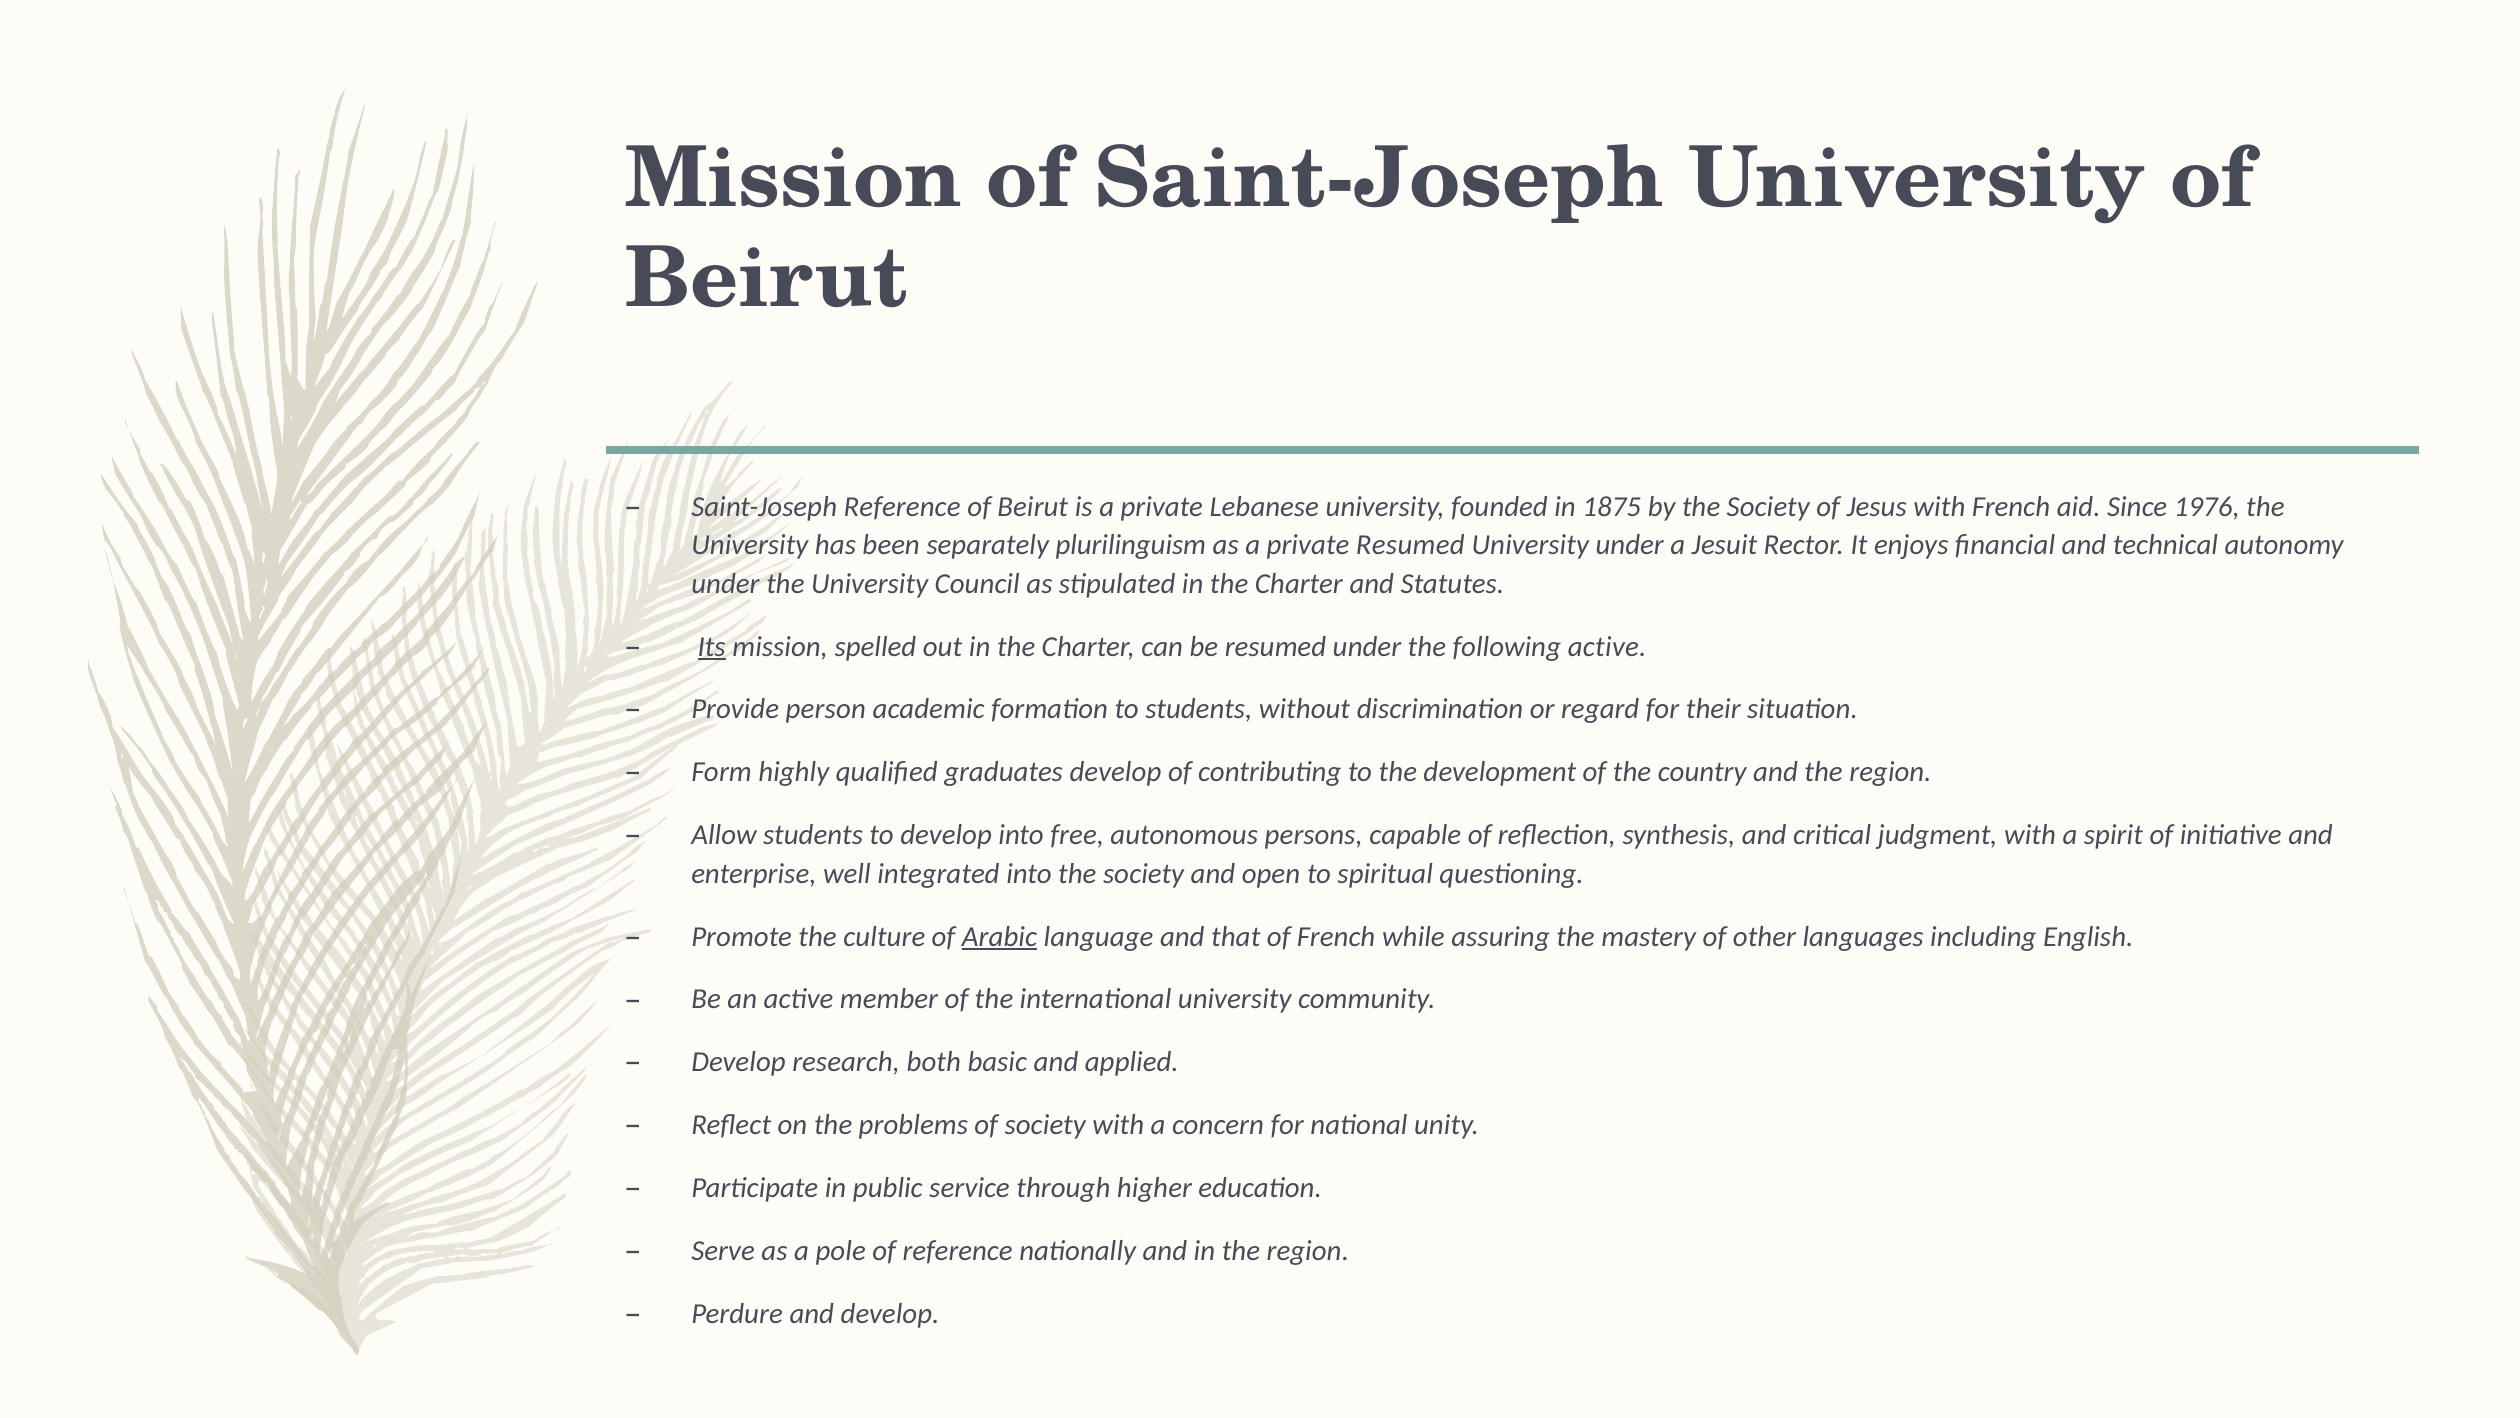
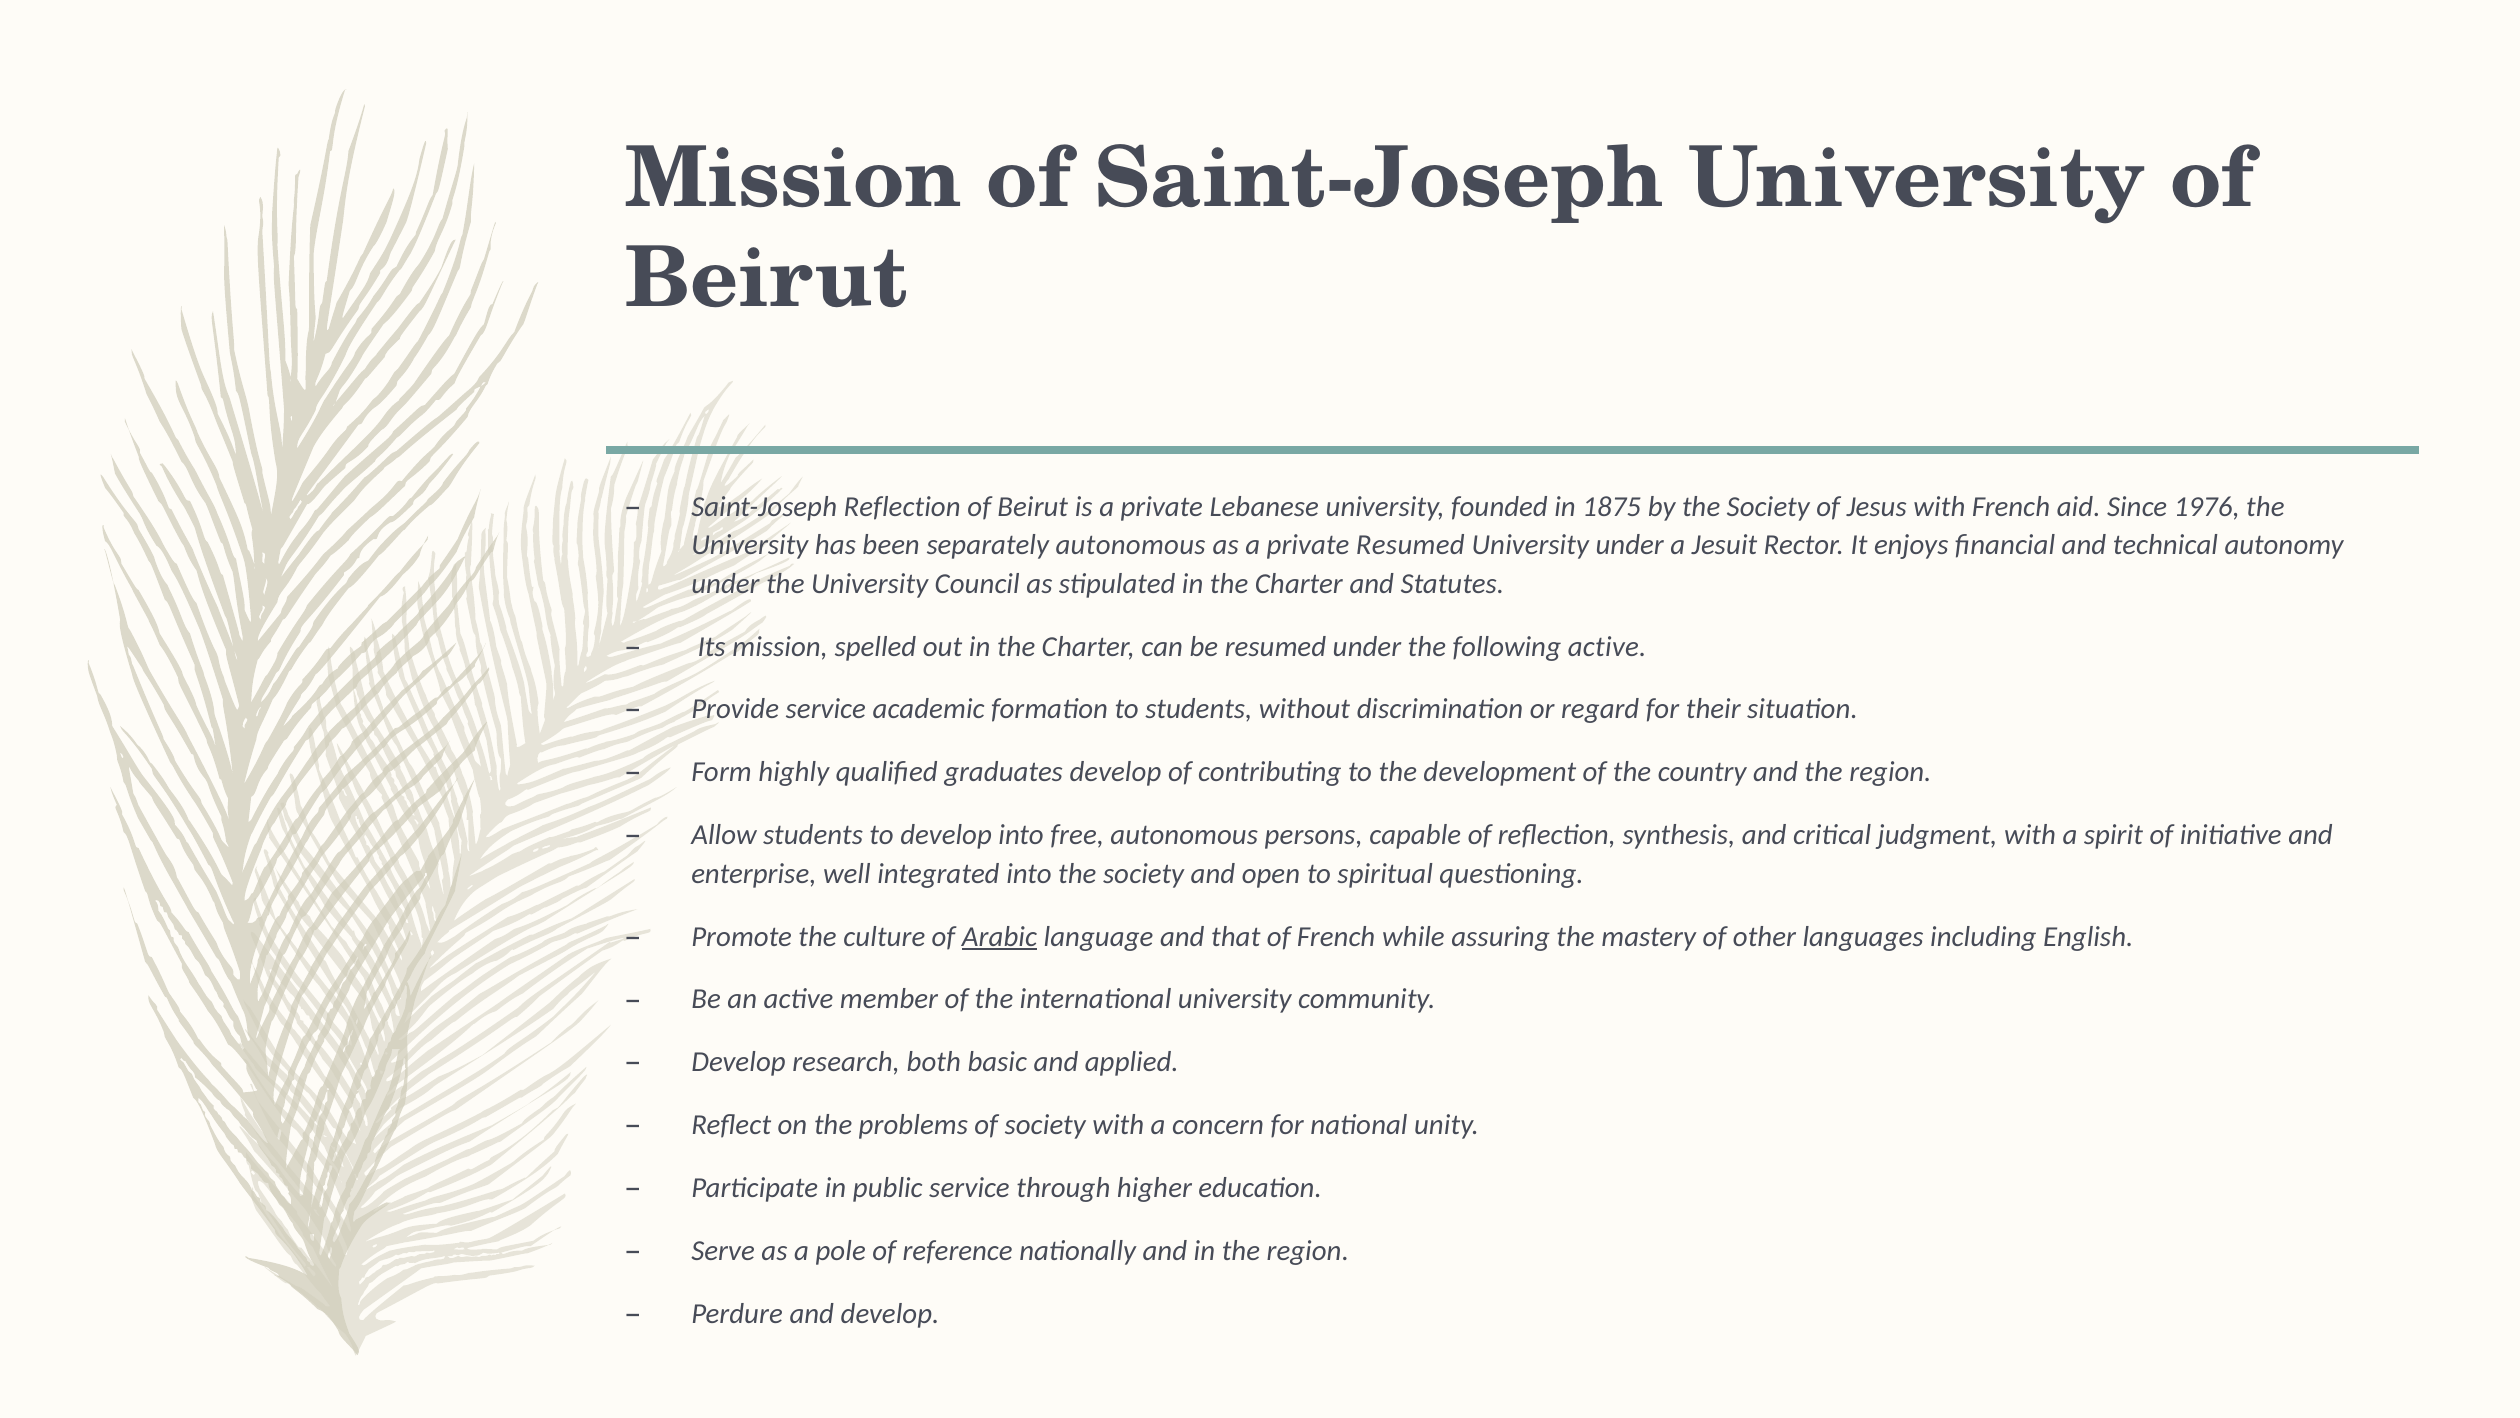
Saint-Joseph Reference: Reference -> Reflection (902, 506)
separately plurilinguism: plurilinguism -> autonomous (1131, 545)
Its underline: present -> none (712, 646)
Provide person: person -> service (826, 709)
